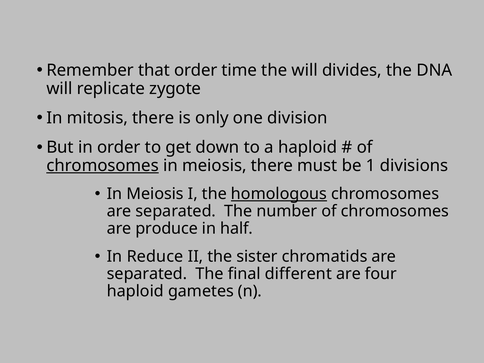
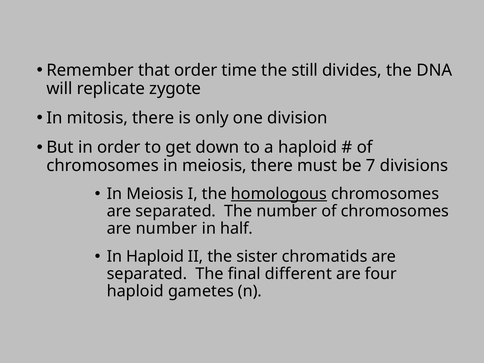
the will: will -> still (305, 70)
chromosomes underline: present -> none (103, 165)
1: 1 -> 7 (371, 165)
are produce: produce -> number (167, 229)
In Reduce: Reduce -> Haploid (155, 256)
